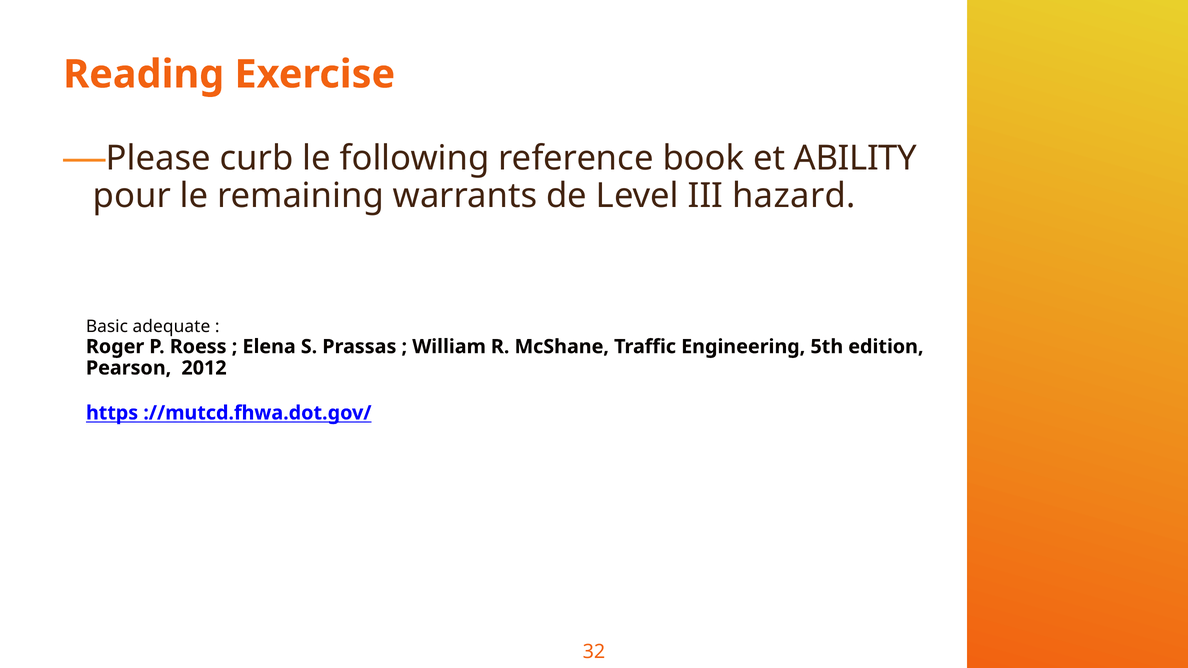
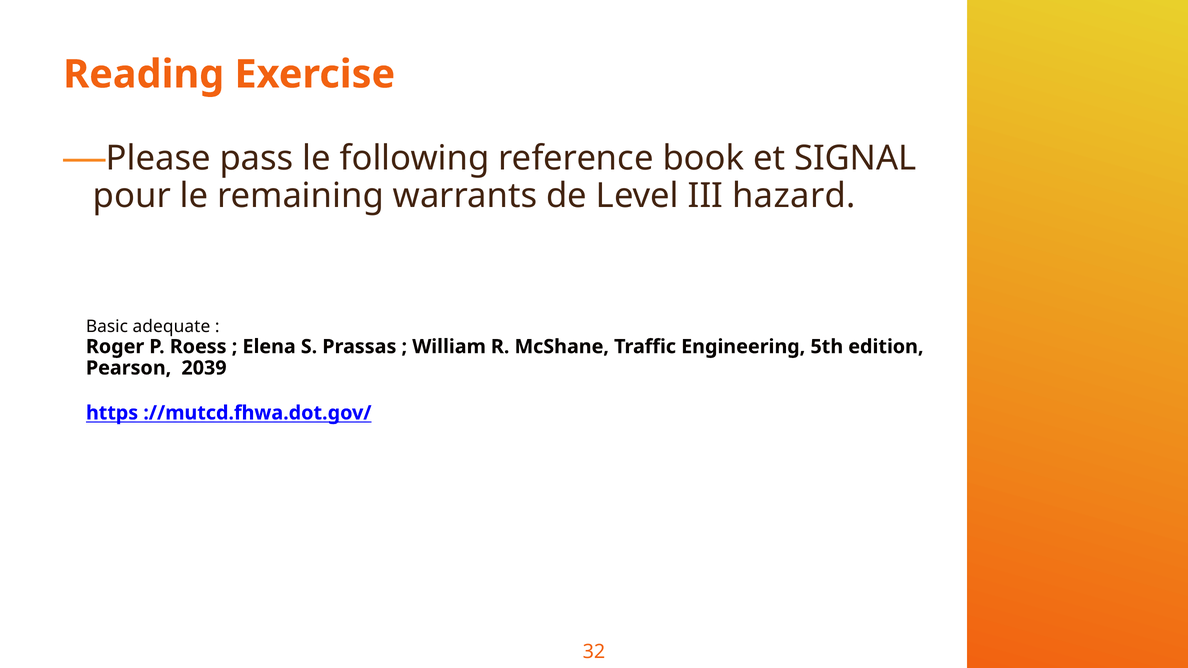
curb: curb -> pass (256, 159)
ABILITY: ABILITY -> SIGNAL (855, 159)
2012: 2012 -> 2039 (204, 368)
